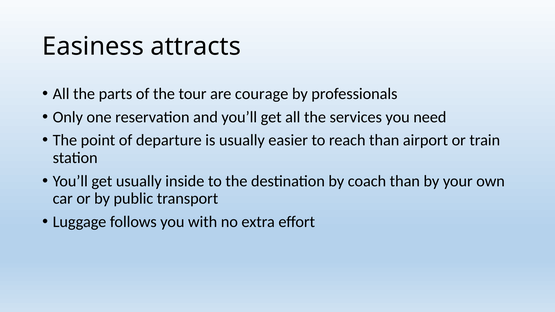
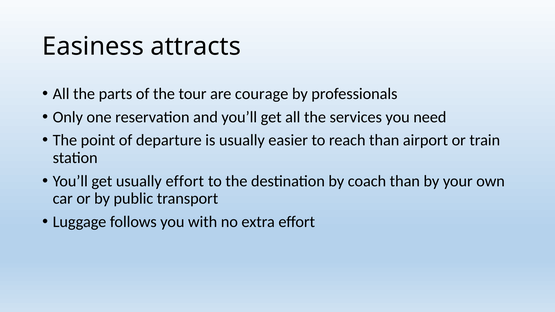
usually inside: inside -> effort (185, 181)
